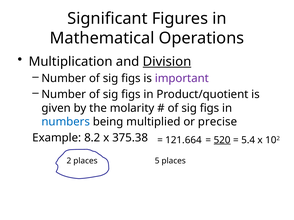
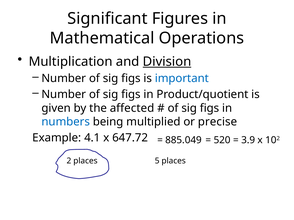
important colour: purple -> blue (182, 79)
molarity: molarity -> affected (132, 108)
8.2: 8.2 -> 4.1 (92, 138)
375.38: 375.38 -> 647.72 (130, 138)
121.664: 121.664 -> 885.049 (184, 140)
520 underline: present -> none (222, 140)
5.4: 5.4 -> 3.9 (248, 140)
